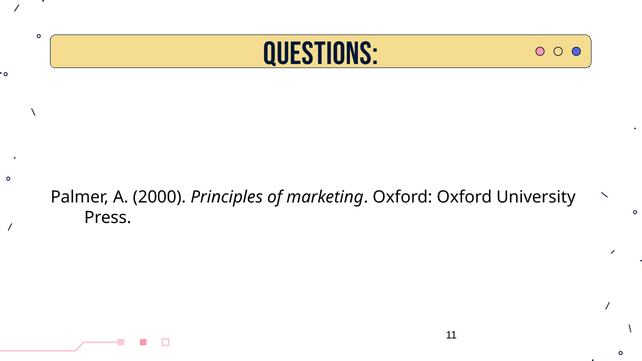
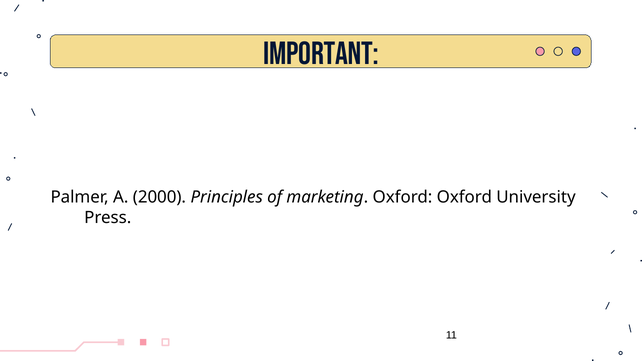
QUESTIONS: QUESTIONS -> IMPORTANT (321, 54)
